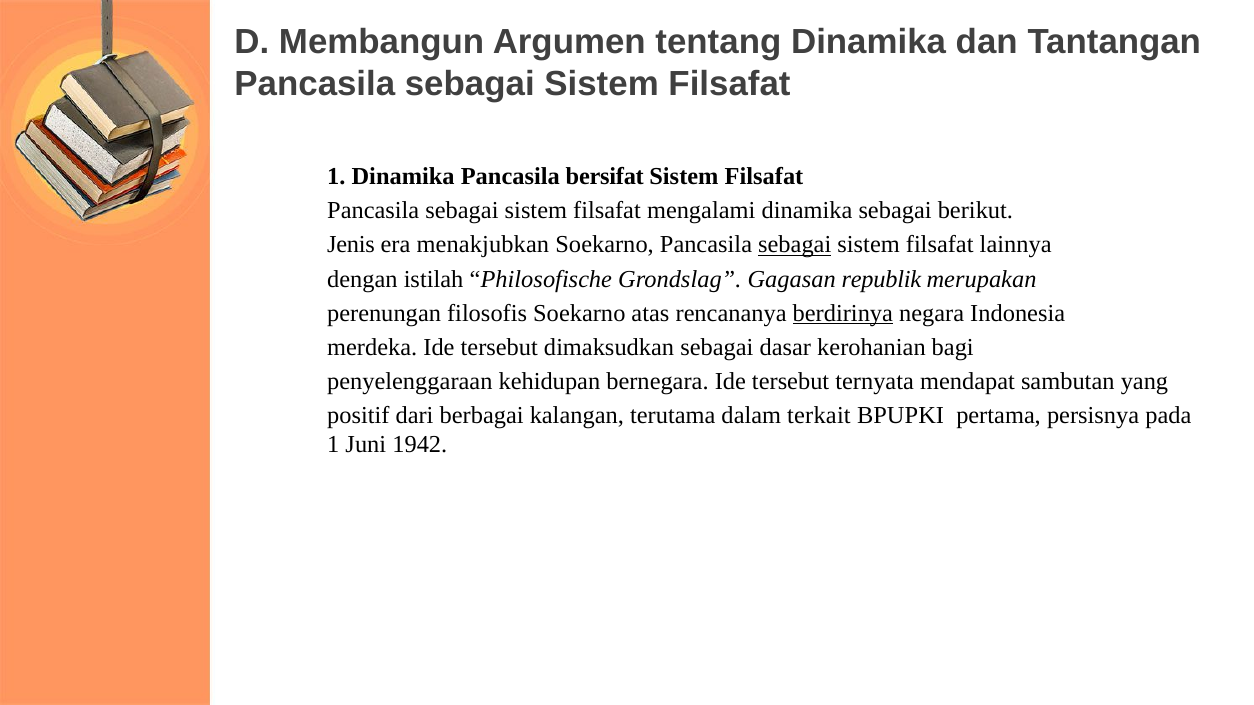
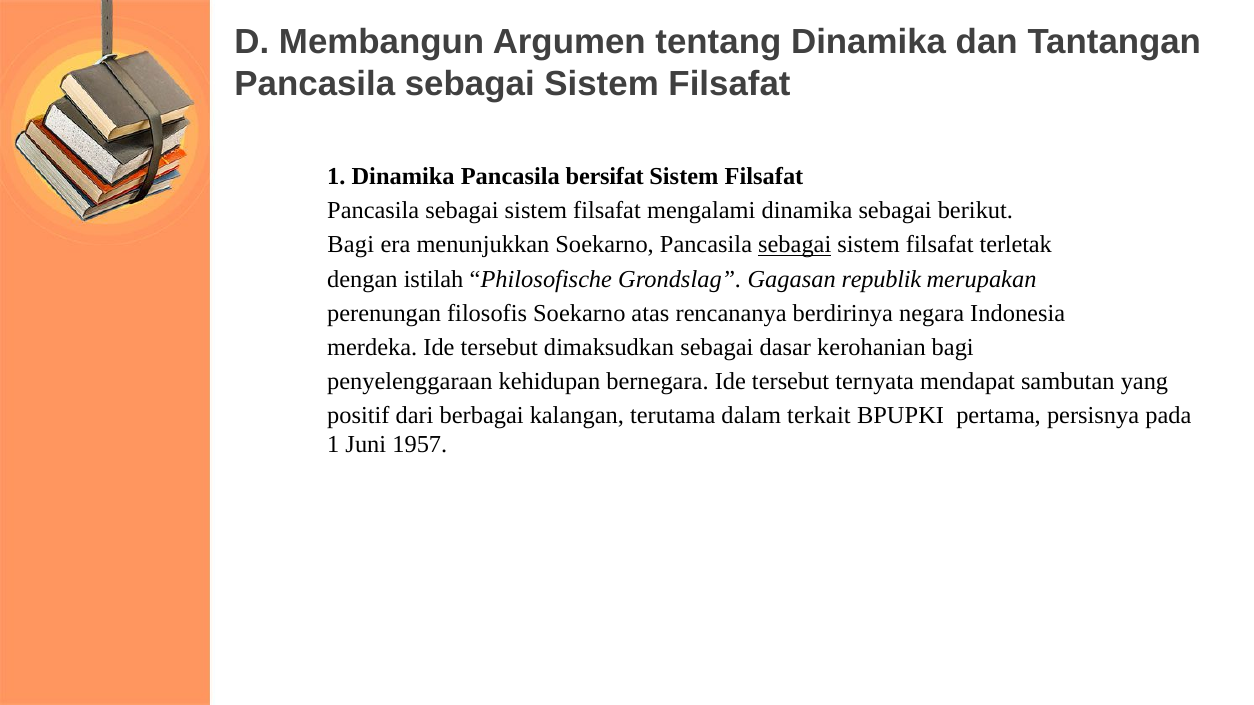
Jenis: Jenis -> Bagi (351, 245)
menakjubkan: menakjubkan -> menunjukkan (483, 245)
lainnya: lainnya -> terletak (1016, 245)
berdirinya underline: present -> none (843, 313)
1942: 1942 -> 1957 (420, 445)
